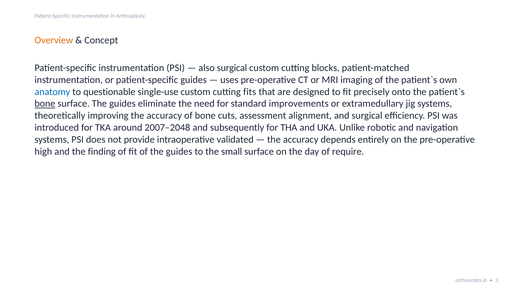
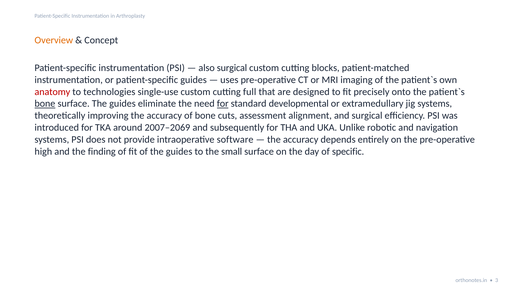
anatomy colour: blue -> red (52, 92)
questionable: questionable -> technologies (109, 92)
fits: fits -> full (250, 92)
for underline: none -> present (223, 104)
improvements: improvements -> developmental (299, 104)
2007–2048: 2007–2048 -> 2007–2069 (167, 128)
validated: validated -> software (235, 140)
require: require -> specific (348, 152)
